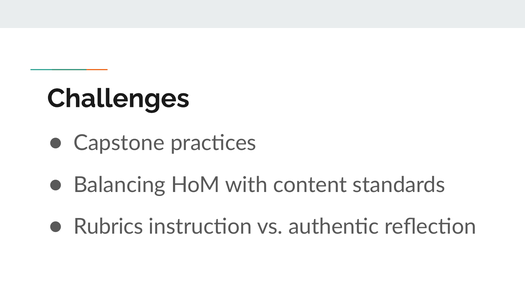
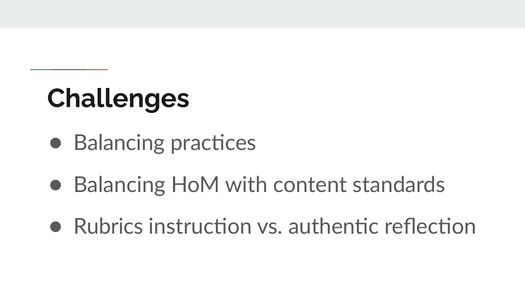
Capstone: Capstone -> Balancing (119, 143)
